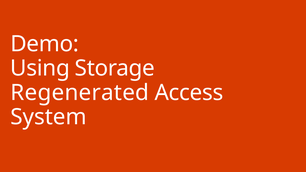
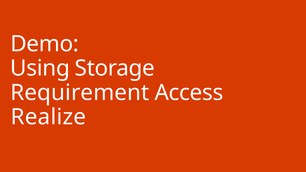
Regenerated: Regenerated -> Requirement (80, 93)
System: System -> Realize (48, 117)
